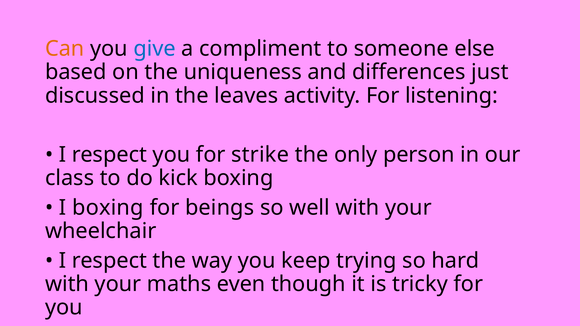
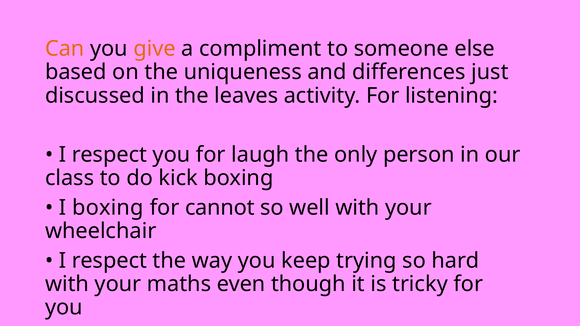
give colour: blue -> orange (155, 49)
strike: strike -> laugh (260, 155)
beings: beings -> cannot (220, 208)
